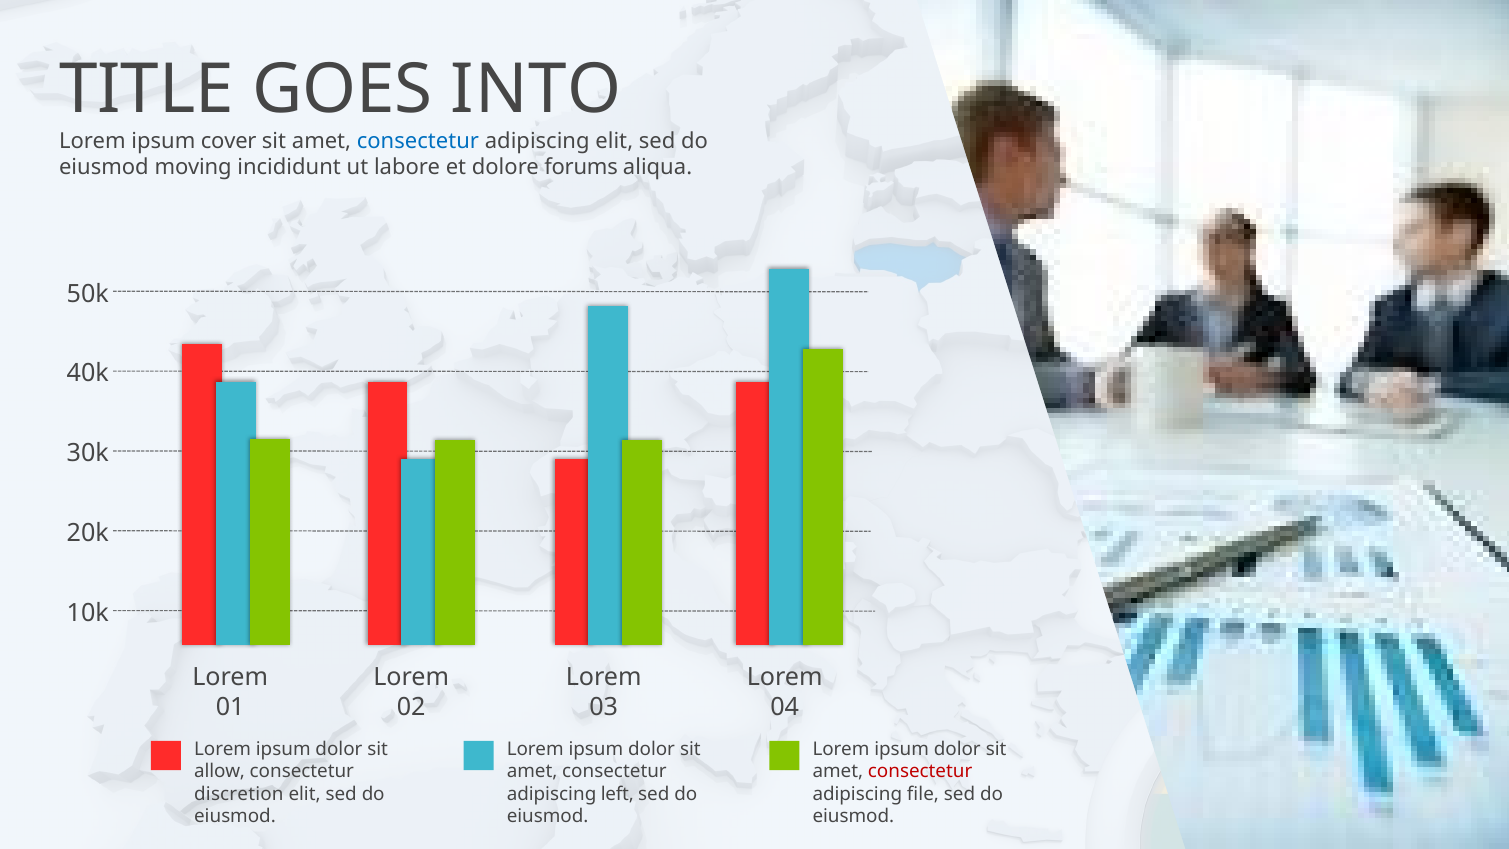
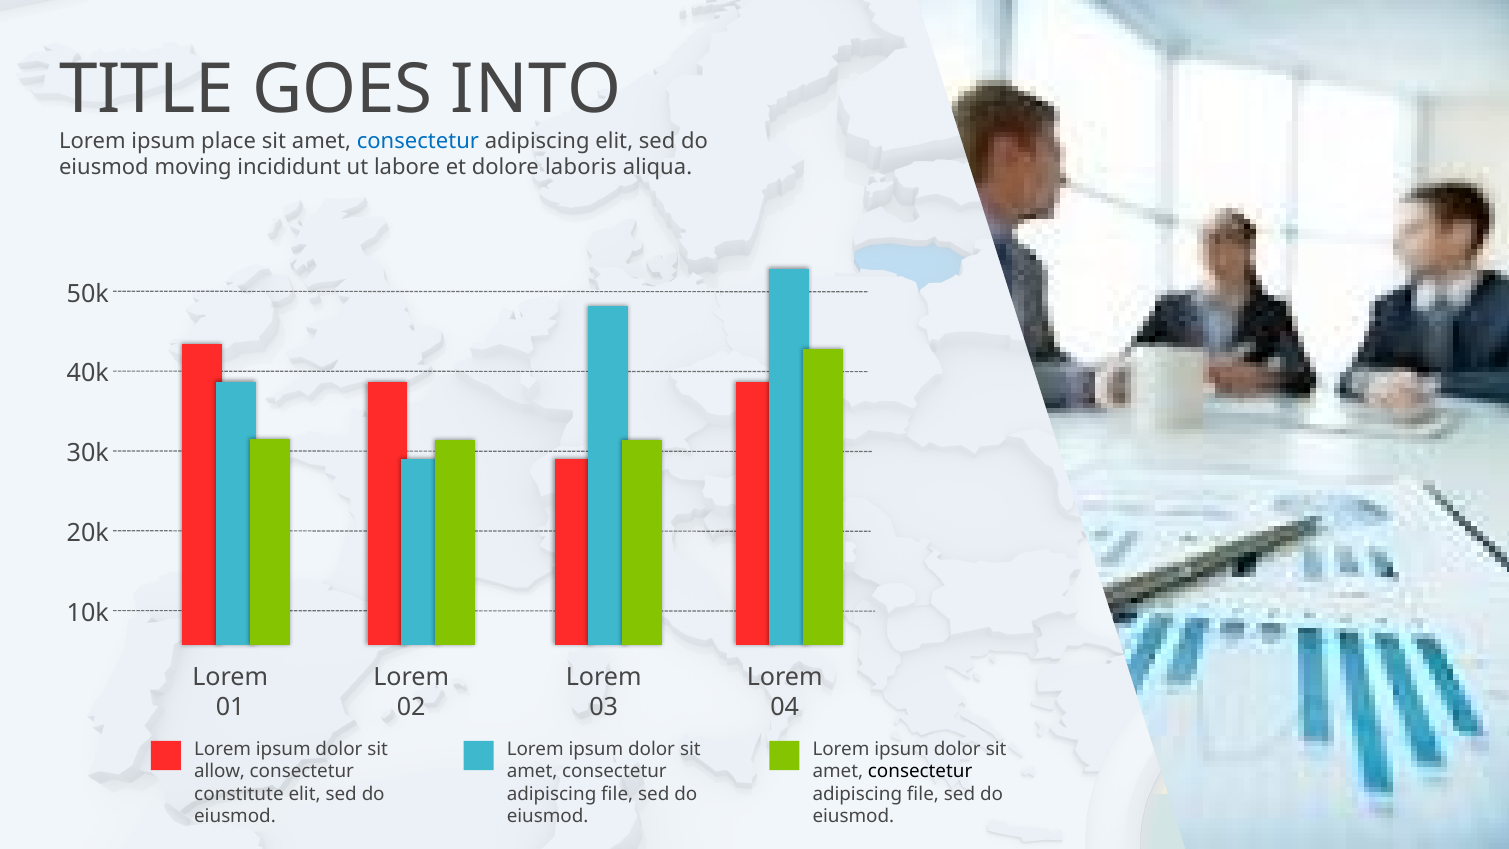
cover: cover -> place (229, 141)
forums: forums -> laboris (581, 167)
consectetur colour: red -> black (920, 771)
discretion: discretion -> constitute (239, 794)
left: left -> file (617, 794)
